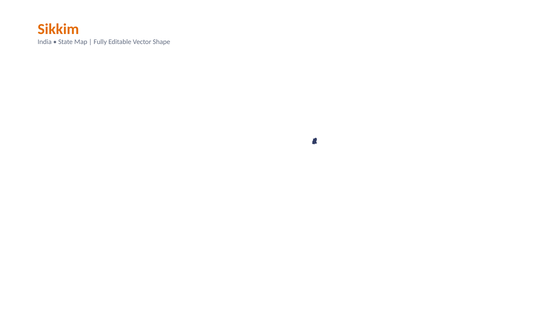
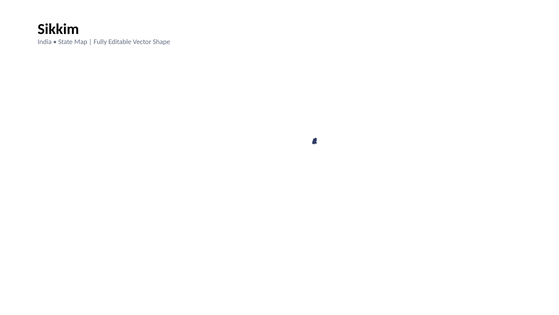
Sikkim colour: orange -> black (58, 29)
